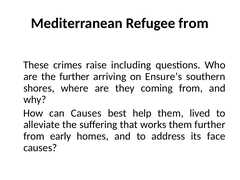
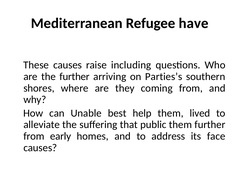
Refugee from: from -> have (194, 23)
These crimes: crimes -> causes (68, 65)
Ensure’s: Ensure’s -> Parties’s (164, 77)
can Causes: Causes -> Unable (86, 113)
works: works -> public (153, 125)
